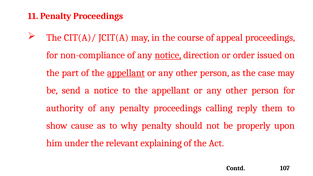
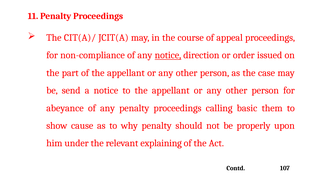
appellant underline: present -> none (126, 73)
authority: authority -> abeyance (65, 108)
reply: reply -> basic (247, 108)
